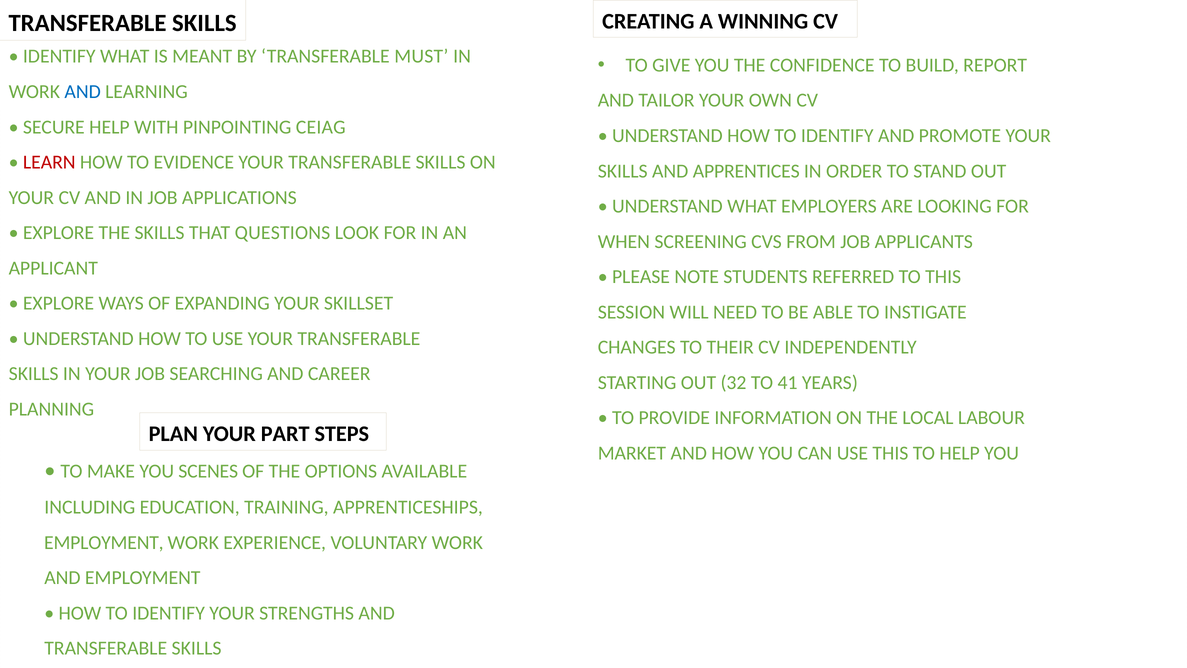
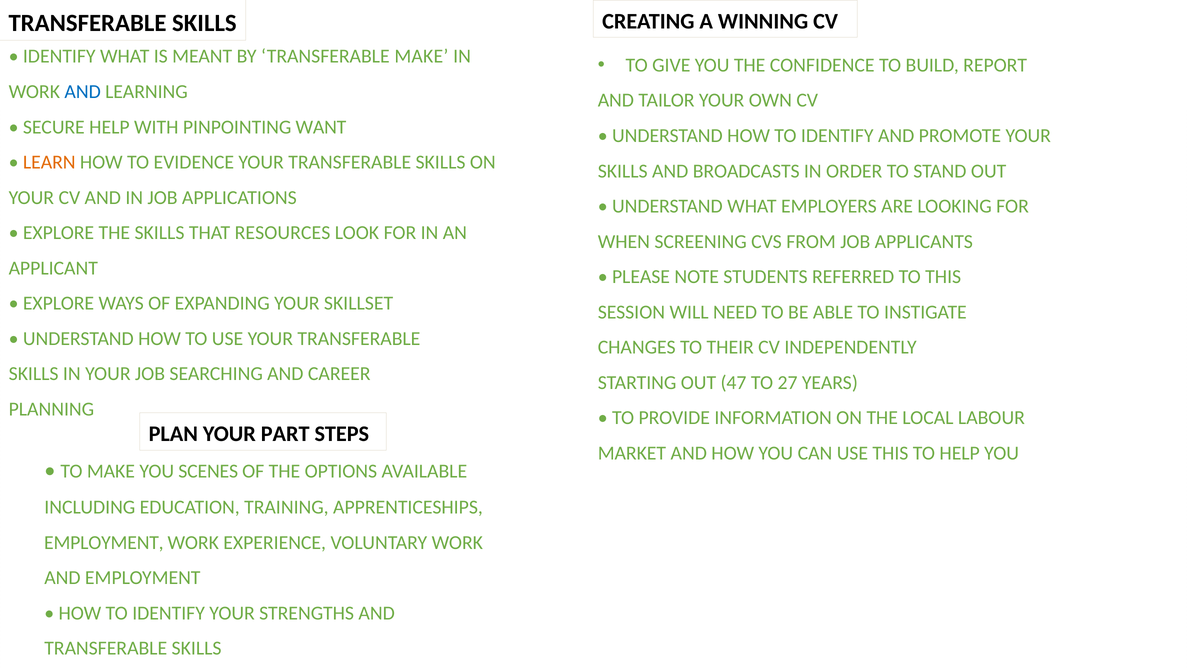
TRANSFERABLE MUST: MUST -> MAKE (421, 56)
CEIAG: CEIAG -> WANT (321, 127)
LEARN colour: red -> orange (49, 162)
APPRENTICES: APPRENTICES -> BROADCASTS (746, 171)
QUESTIONS: QUESTIONS -> RESOURCES (283, 233)
32: 32 -> 47 (733, 382)
41: 41 -> 27 (788, 382)
